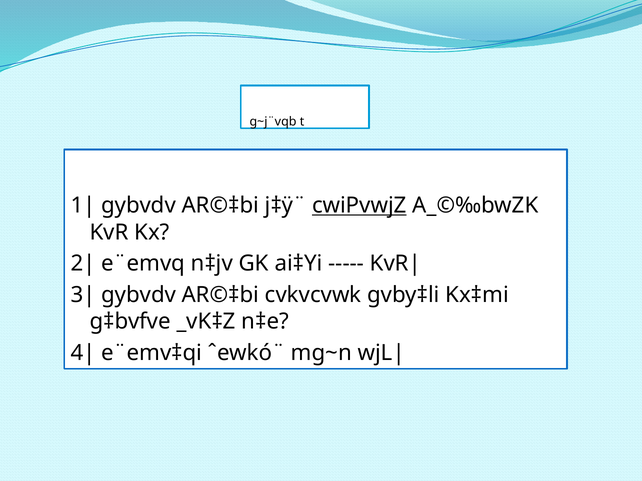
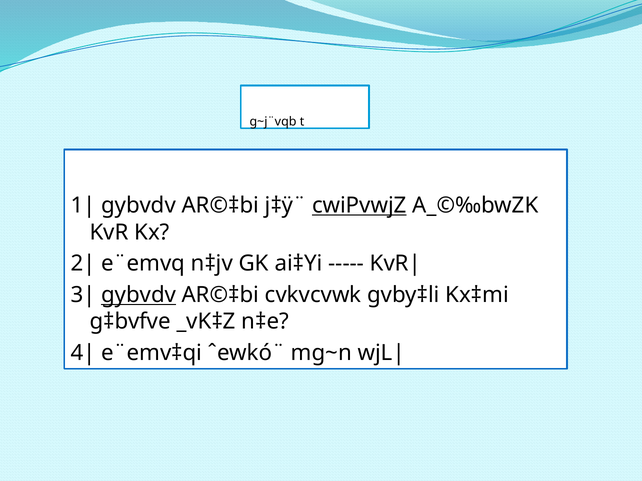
gybvdv underline: none -> present (139, 295)
